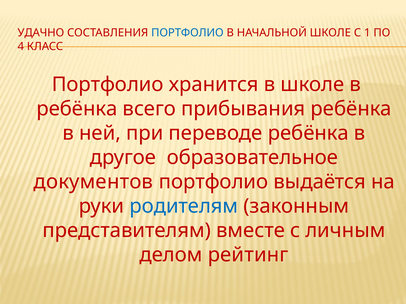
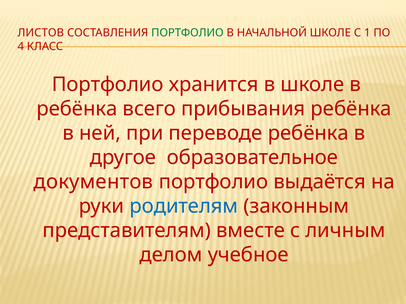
УДАЧНО: УДАЧНО -> ЛИСТОВ (41, 33)
ПОРТФОЛИО colour: blue -> green (187, 33)
рейтинг: рейтинг -> учебное (248, 255)
